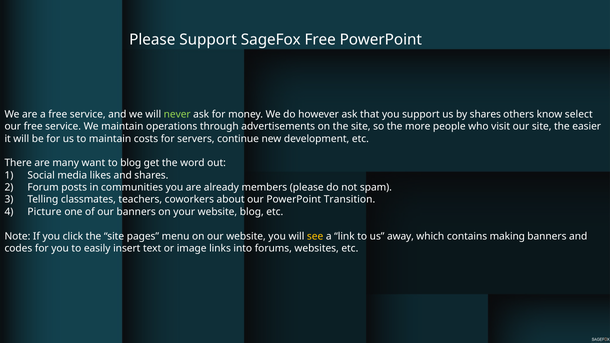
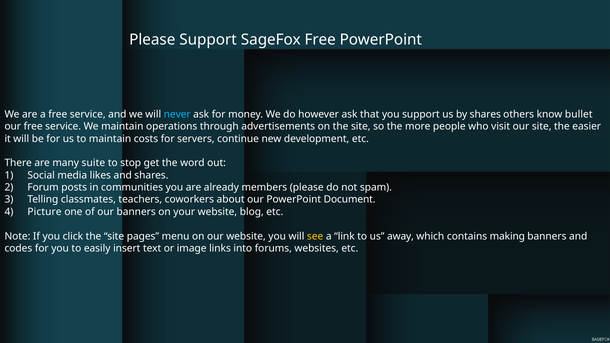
never colour: light green -> light blue (177, 114)
select: select -> bullet (579, 114)
want: want -> suite (93, 163)
to blog: blog -> stop (131, 163)
Transition: Transition -> Document (350, 200)
